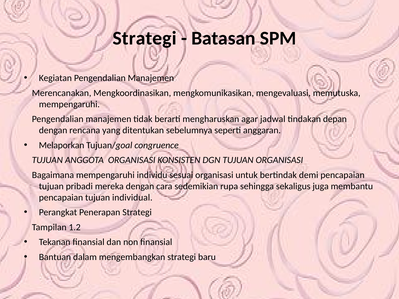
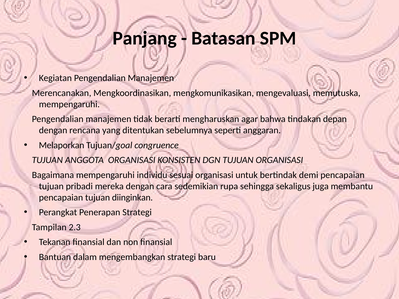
Strategi: Strategi -> Panjang (145, 38)
jadwal: jadwal -> bahwa (273, 119)
individual: individual -> diinginkan (132, 198)
1.2: 1.2 -> 2.3 (75, 227)
